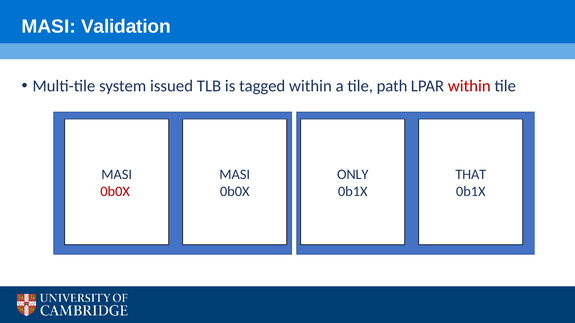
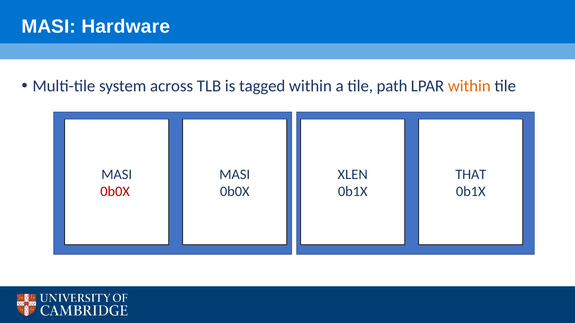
Validation: Validation -> Hardware (126, 26)
issued: issued -> across (172, 86)
within colour: red -> orange (469, 86)
ONLY: ONLY -> XLEN (353, 175)
